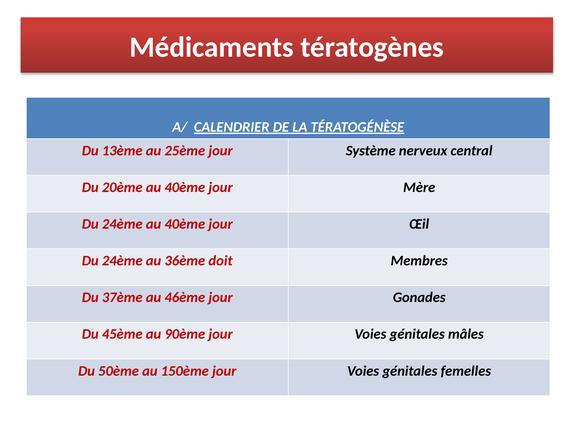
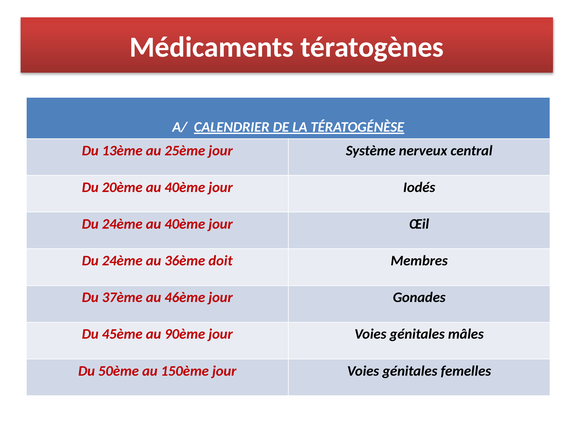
Mère: Mère -> Iodés (419, 188)
